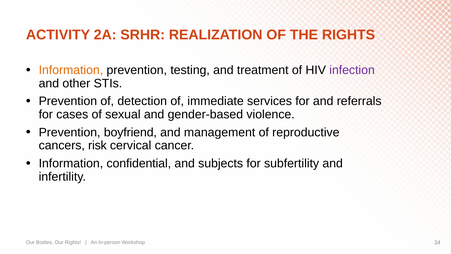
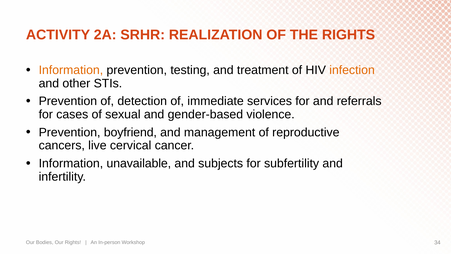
infection colour: purple -> orange (352, 70)
risk: risk -> live (97, 145)
confidential: confidential -> unavailable (139, 163)
